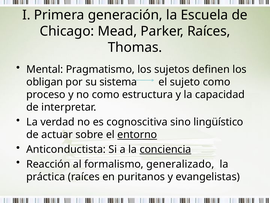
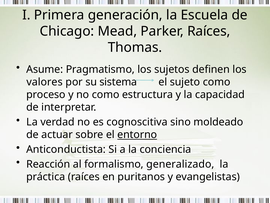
Mental: Mental -> Asume (45, 69)
obligan: obligan -> valores (45, 82)
lingüístico: lingüístico -> moldeado (218, 122)
conciencia underline: present -> none (165, 149)
